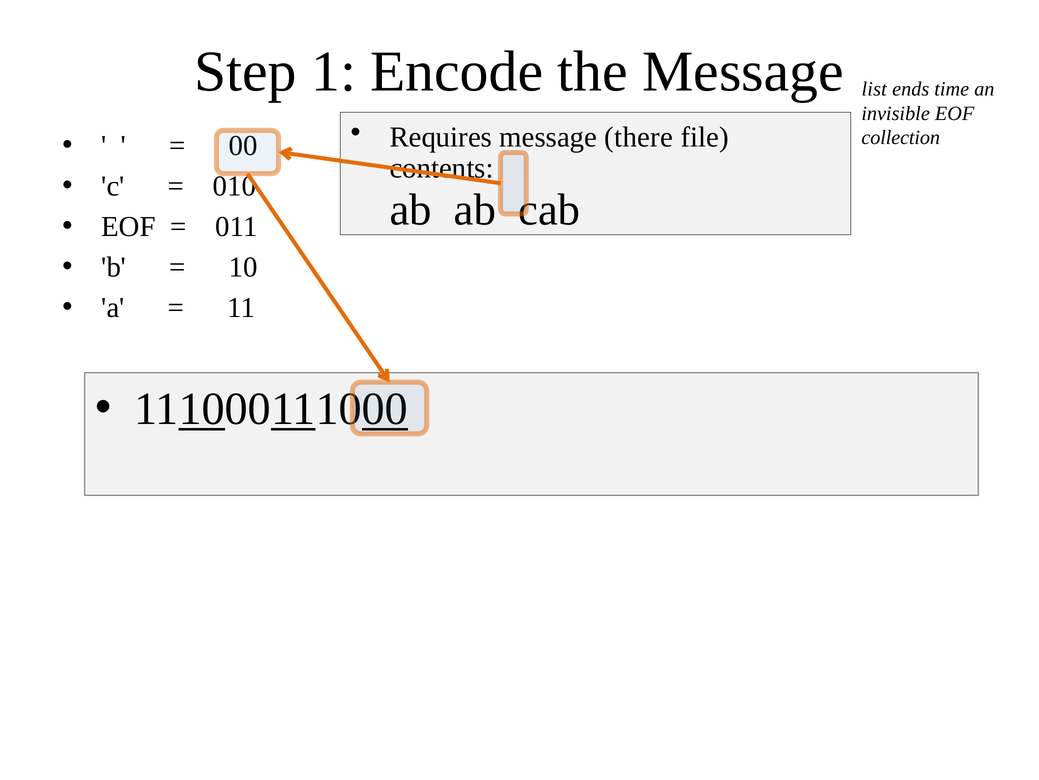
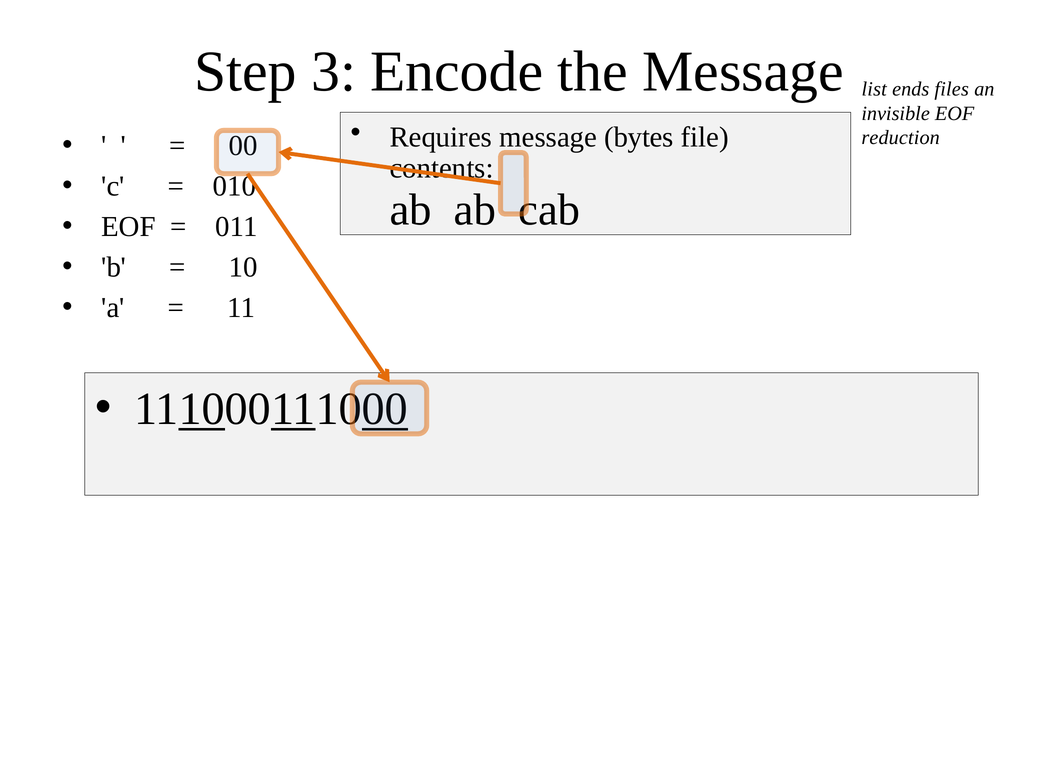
1: 1 -> 3 (334, 72)
time: time -> files (952, 89)
there: there -> bytes (639, 137)
collection: collection -> reduction (901, 138)
